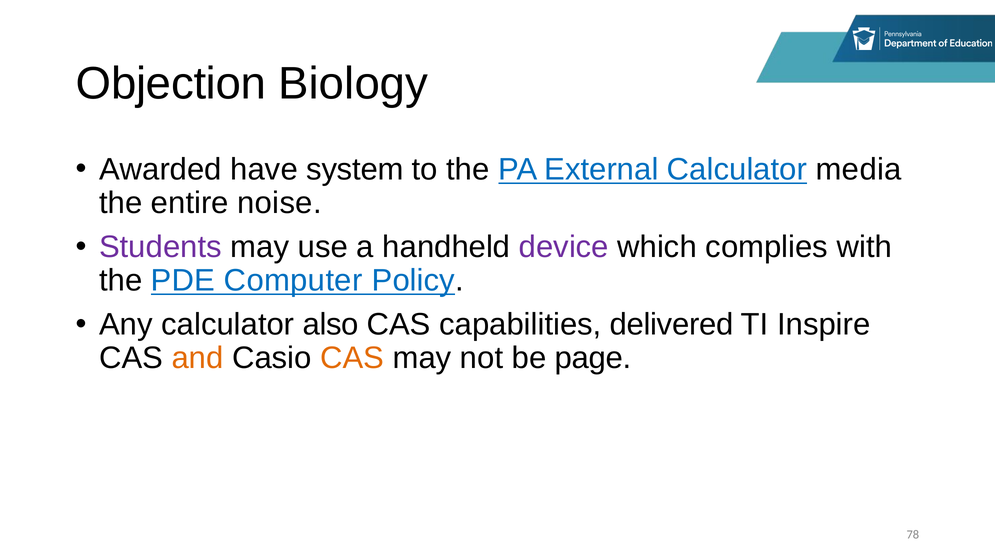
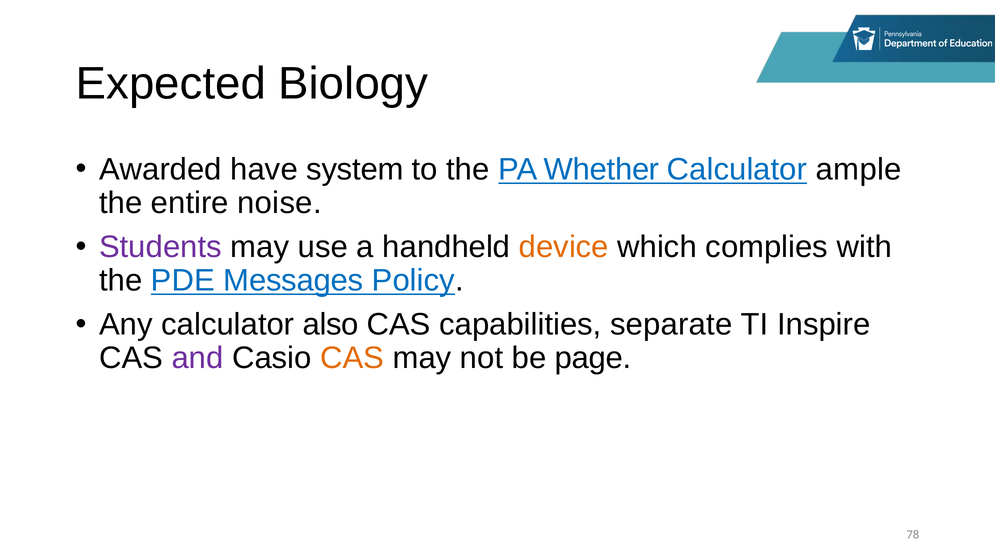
Objection: Objection -> Expected (171, 84)
External: External -> Whether (602, 169)
media: media -> ample (859, 169)
device colour: purple -> orange (564, 247)
Computer: Computer -> Messages (293, 280)
delivered: delivered -> separate (671, 324)
and colour: orange -> purple (198, 358)
